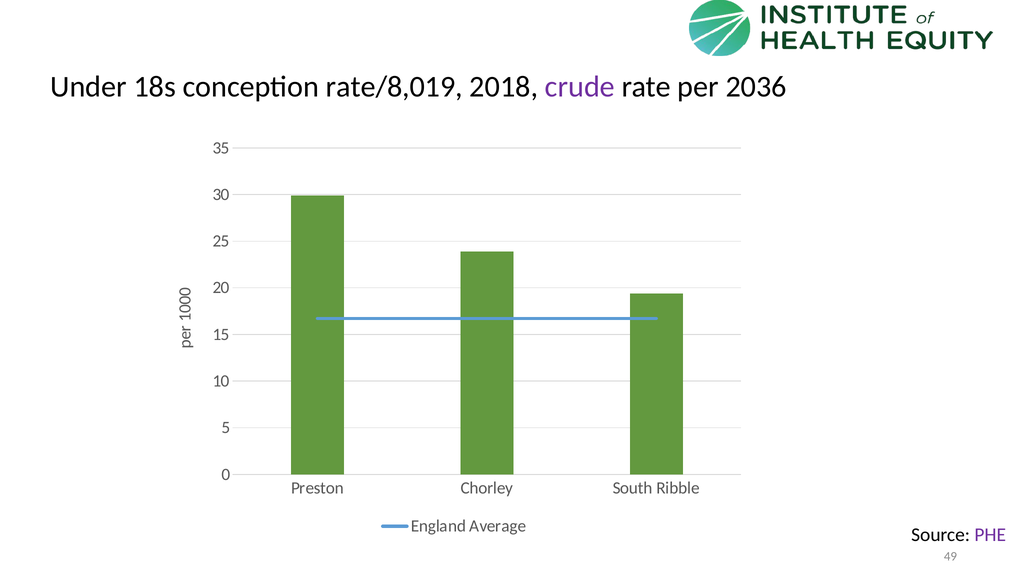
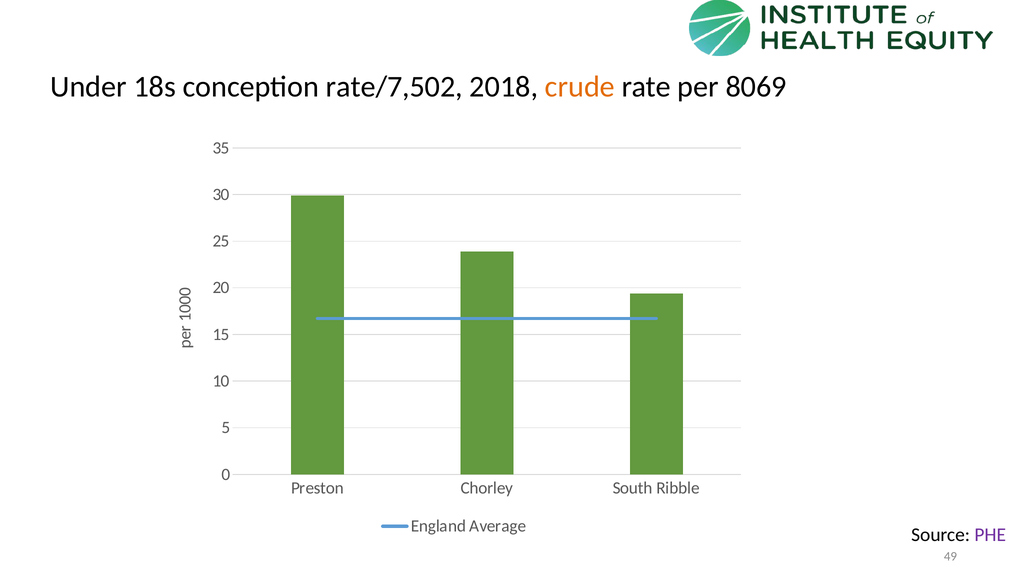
rate/8,019: rate/8,019 -> rate/7,502 (394, 87)
crude colour: purple -> orange (580, 87)
2036: 2036 -> 8069 (756, 87)
